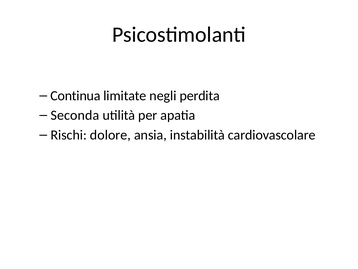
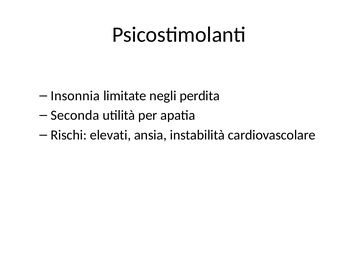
Continua: Continua -> Insonnia (75, 96)
dolore: dolore -> elevati (110, 135)
